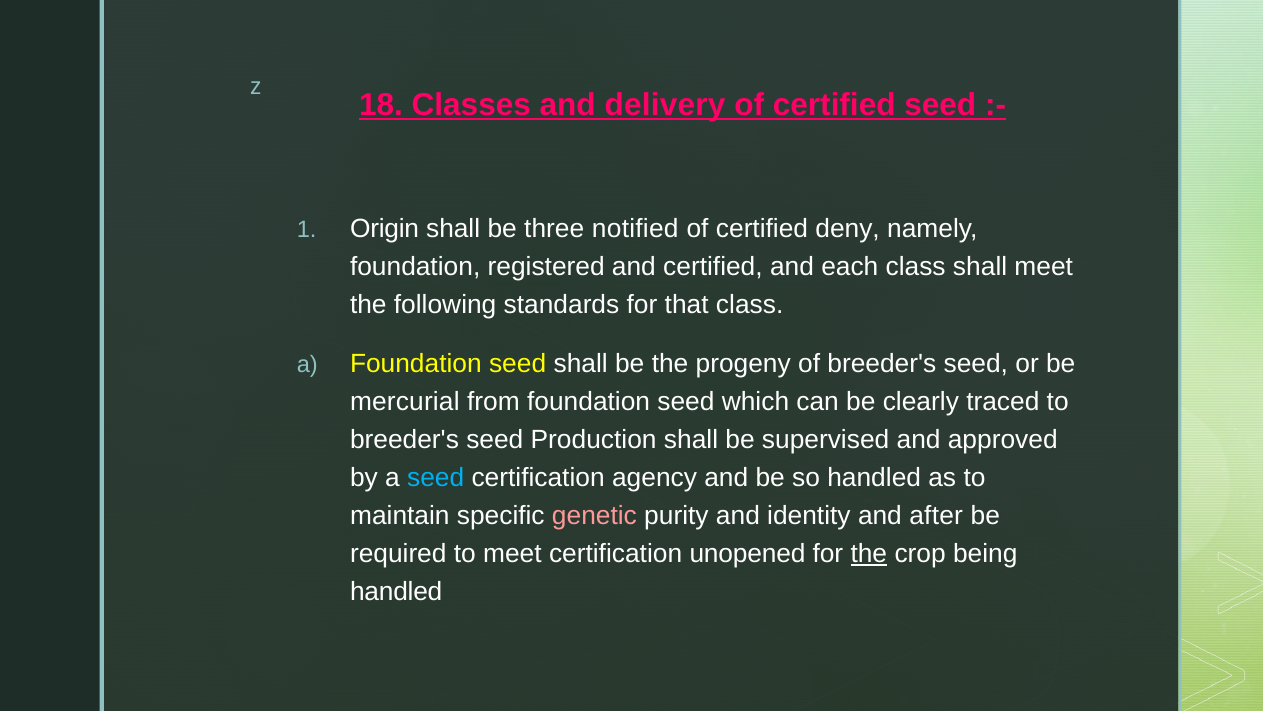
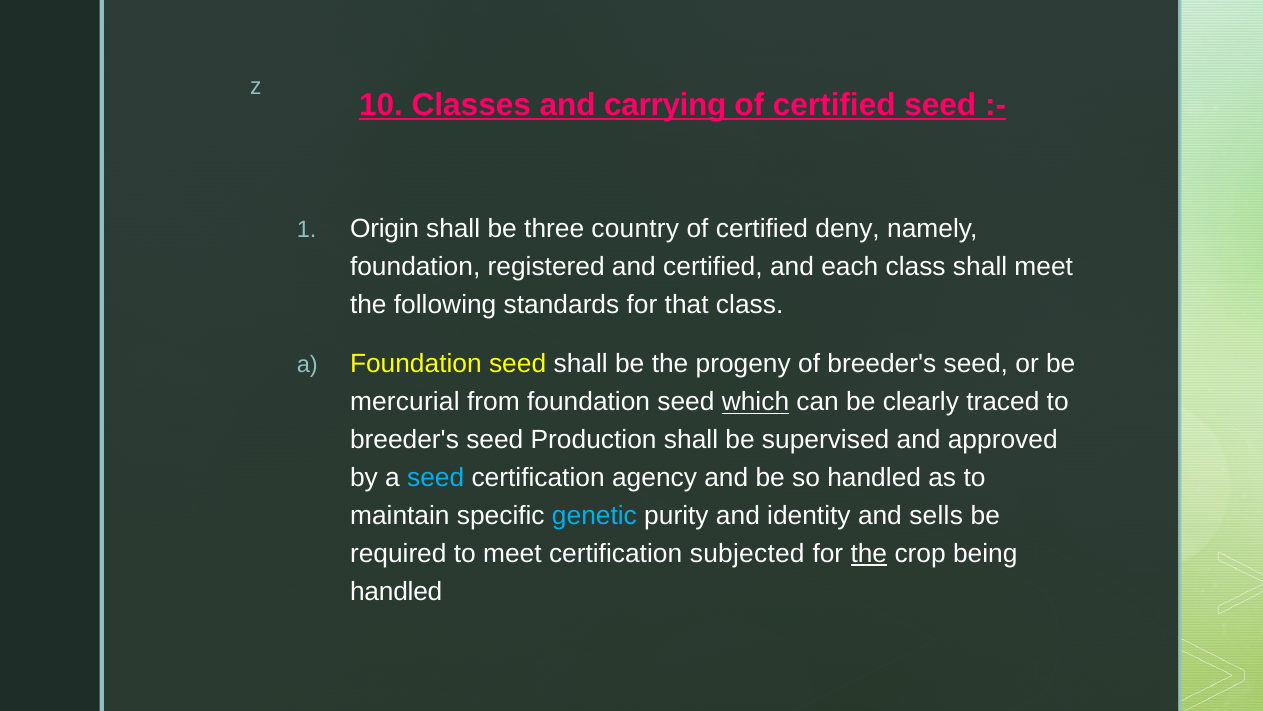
18: 18 -> 10 (381, 105)
delivery: delivery -> carrying (665, 105)
notified: notified -> country (635, 229)
which underline: none -> present (755, 402)
genetic colour: pink -> light blue (594, 515)
after: after -> sells (936, 515)
unopened: unopened -> subjected (747, 553)
